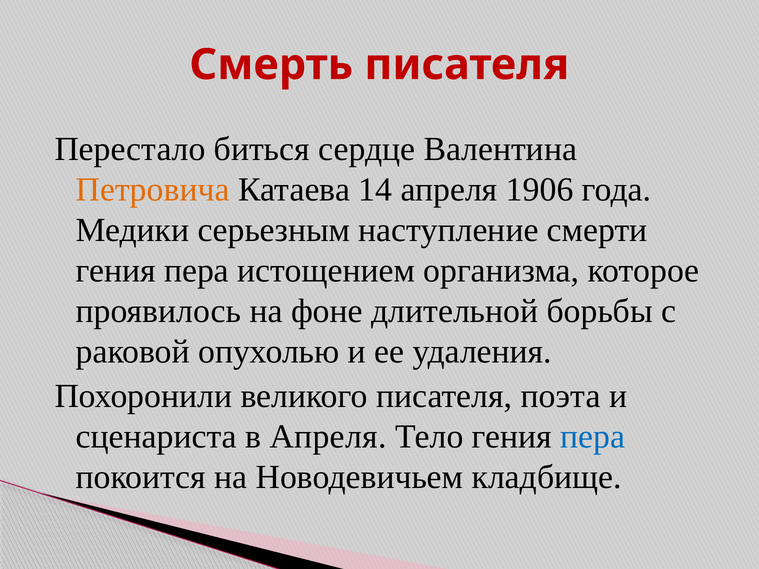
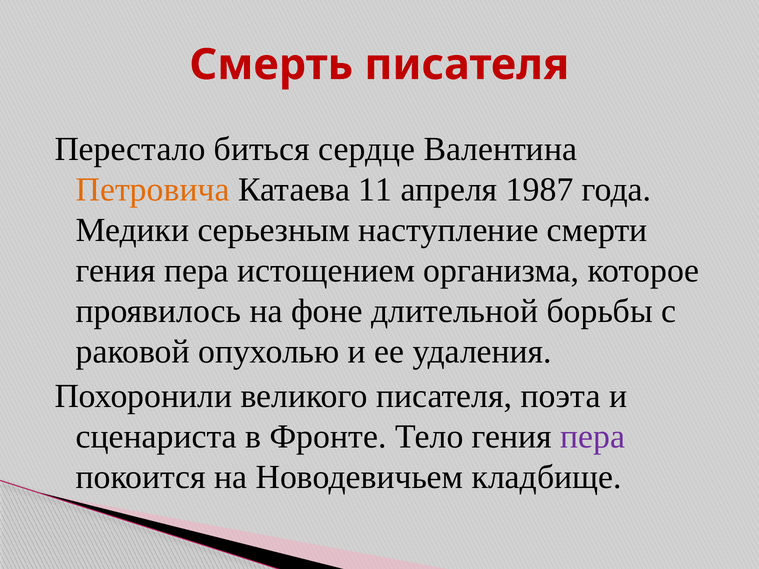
14: 14 -> 11 (375, 190)
1906: 1906 -> 1987 (540, 190)
в Апреля: Апреля -> Фронте (328, 437)
пера colour: blue -> purple (593, 437)
